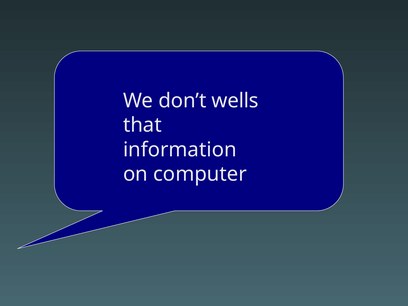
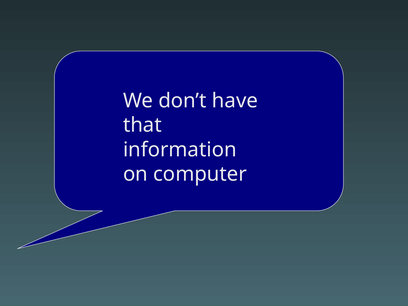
wells: wells -> have (235, 101)
